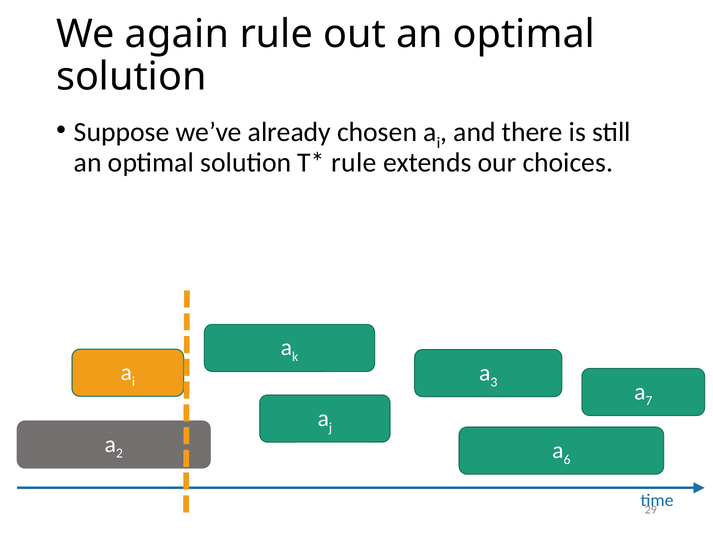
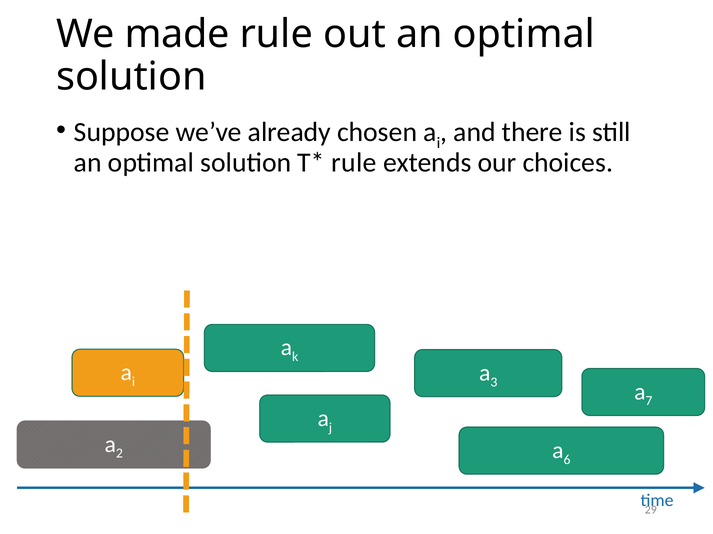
again: again -> made (177, 34)
